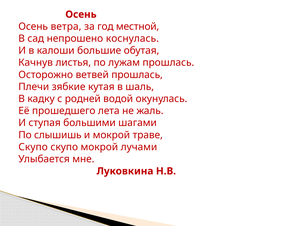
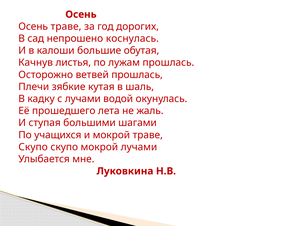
Осень ветра: ветра -> траве (66, 26)
местной: местной -> дорогих (138, 26)
с родней: родней -> лучами (83, 99)
слышишь: слышишь -> учащихся (58, 135)
